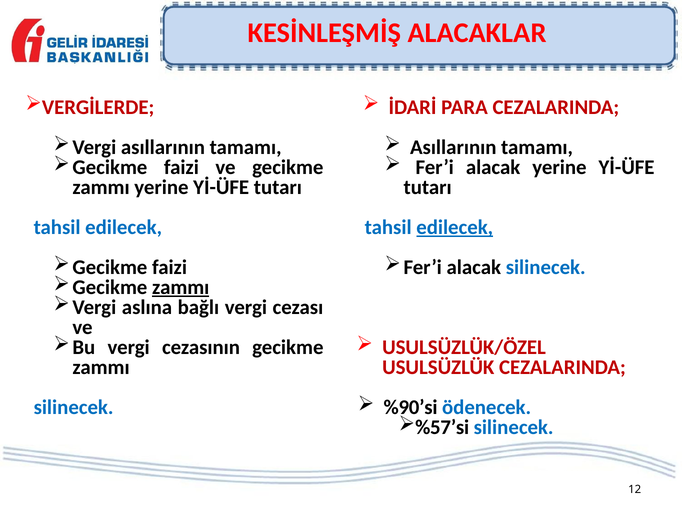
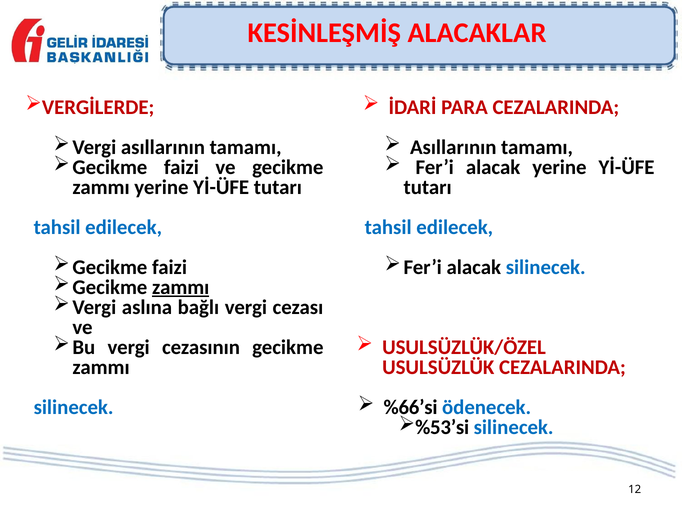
edilecek underline: present -> none (455, 227)
%90’si: %90’si -> %66’si (411, 407)
%57’si: %57’si -> %53’si (442, 427)
